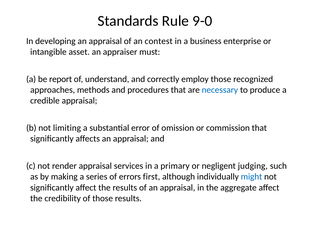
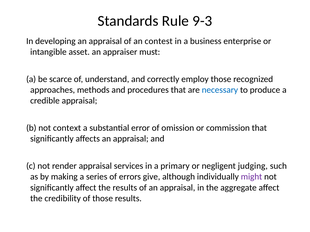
9-0: 9-0 -> 9-3 (202, 21)
report: report -> scarce (61, 79)
limiting: limiting -> context (67, 128)
first: first -> give (152, 177)
might colour: blue -> purple (252, 177)
